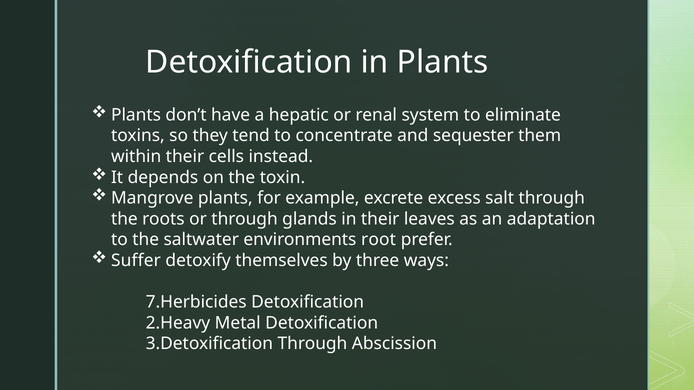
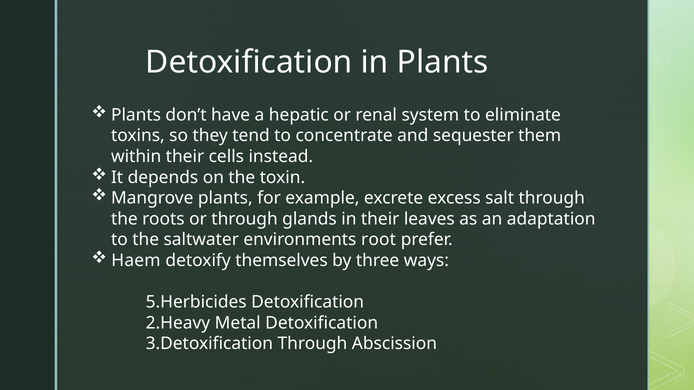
Suffer: Suffer -> Haem (136, 261)
7.Herbicides: 7.Herbicides -> 5.Herbicides (196, 302)
